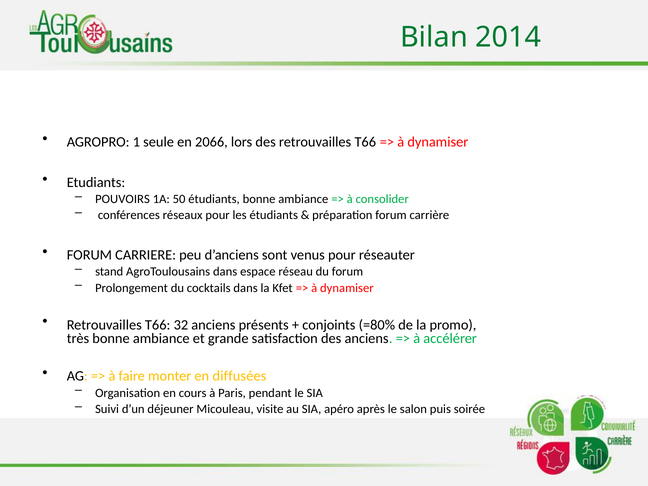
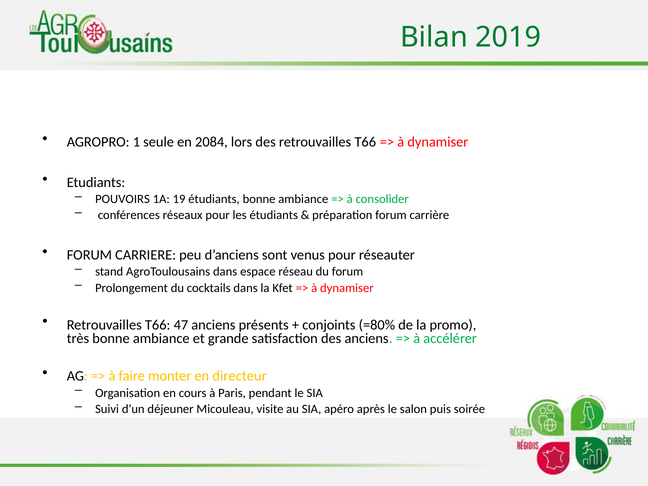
2014: 2014 -> 2019 (508, 37)
2066: 2066 -> 2084 (211, 142)
50: 50 -> 19 (179, 199)
32: 32 -> 47 (181, 325)
diffusées: diffusées -> directeur (240, 376)
